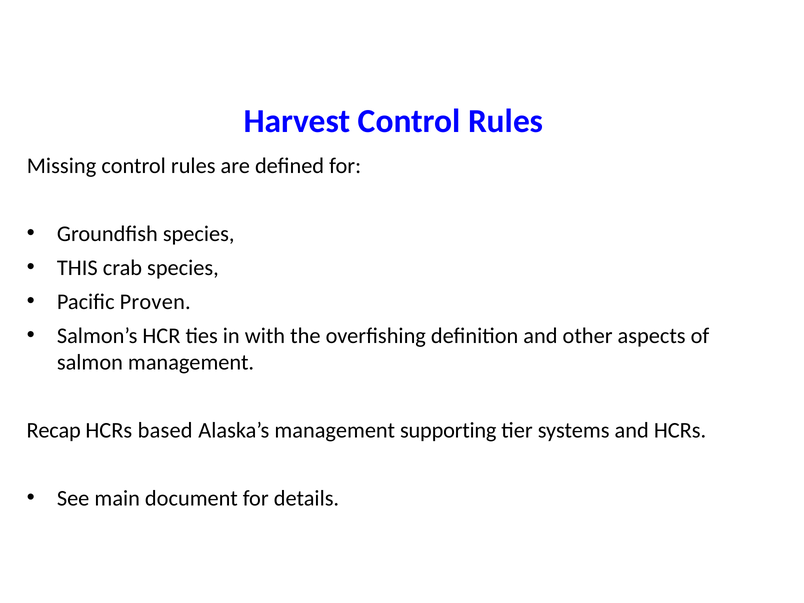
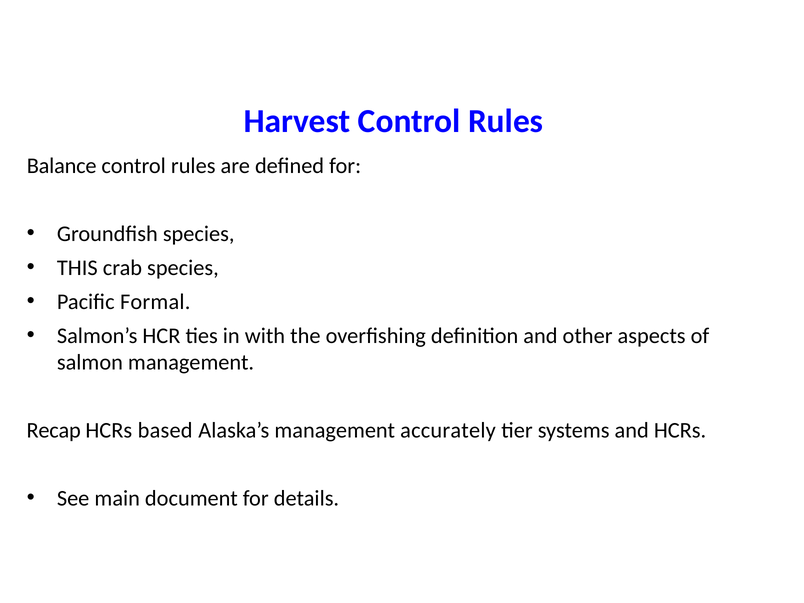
Missing: Missing -> Balance (62, 166)
Proven: Proven -> Formal (155, 302)
supporting: supporting -> accurately (448, 430)
